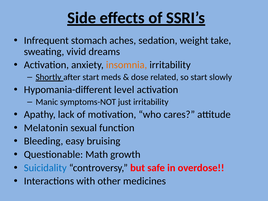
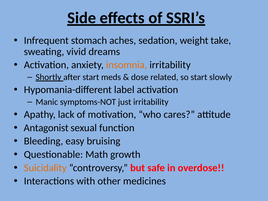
level: level -> label (124, 90)
Melatonin: Melatonin -> Antagonist (46, 128)
Suicidality colour: blue -> orange (45, 168)
